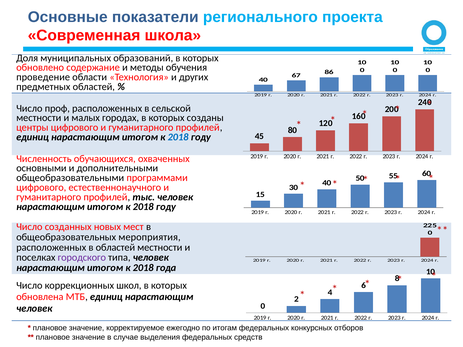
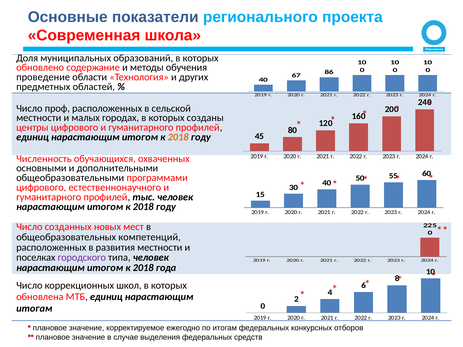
2018 colour: blue -> orange (178, 137)
мероприятия: мероприятия -> компетенций (150, 237)
в областей: областей -> развития (115, 247)
человек: человек -> итогам (34, 309)
